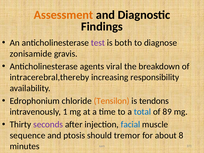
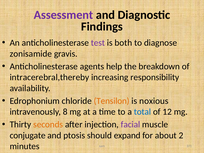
Assessment colour: orange -> purple (63, 15)
viral: viral -> help (114, 66)
tendons: tendons -> noxious (154, 101)
1: 1 -> 8 (65, 112)
89: 89 -> 12 (167, 112)
seconds colour: purple -> orange (48, 124)
facial colour: blue -> purple (130, 124)
sequence: sequence -> conjugate (28, 135)
tremor: tremor -> expand (127, 135)
8: 8 -> 2 (181, 135)
